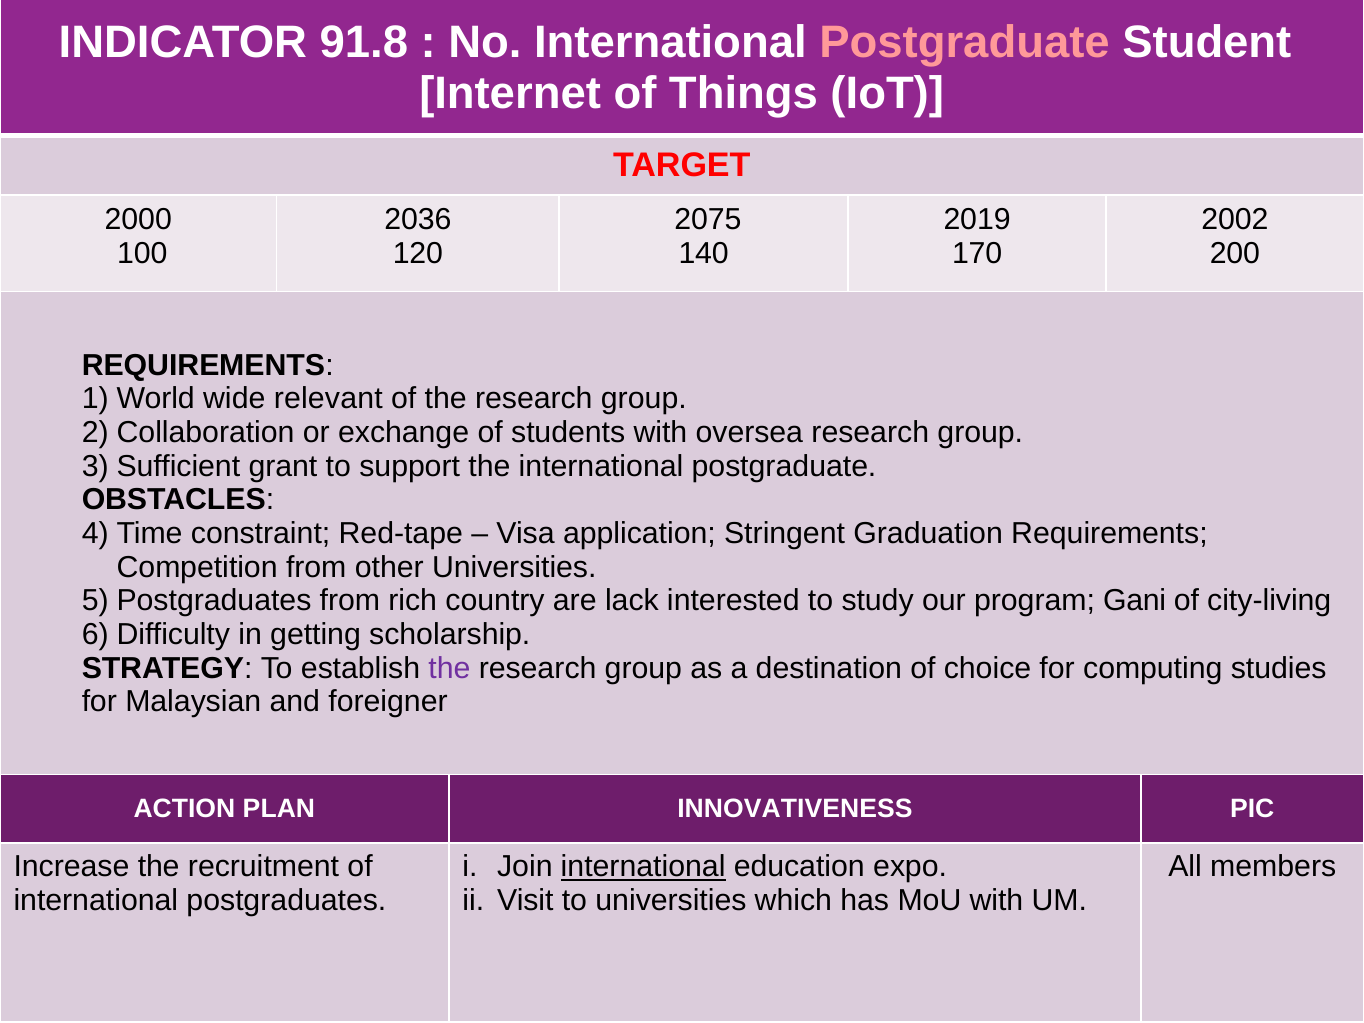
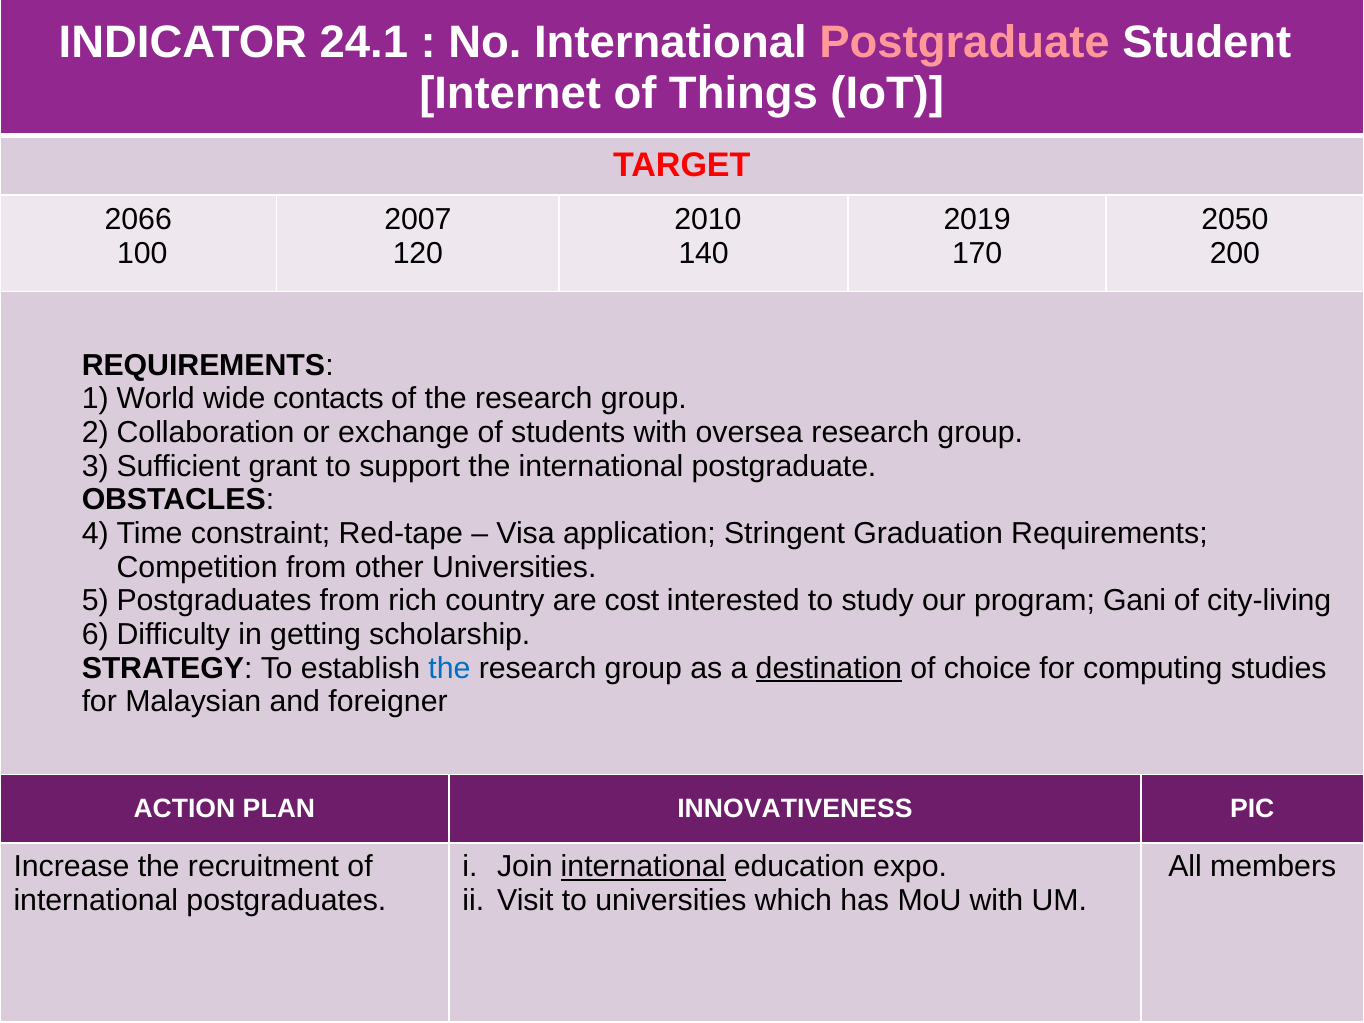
91.8: 91.8 -> 24.1 (364, 43)
2000: 2000 -> 2066 (138, 219)
2036: 2036 -> 2007 (418, 219)
2075: 2075 -> 2010 (708, 219)
2002: 2002 -> 2050 (1235, 219)
relevant: relevant -> contacts (328, 399)
lack: lack -> cost (632, 601)
the colour: purple -> blue (450, 668)
destination underline: none -> present (829, 668)
